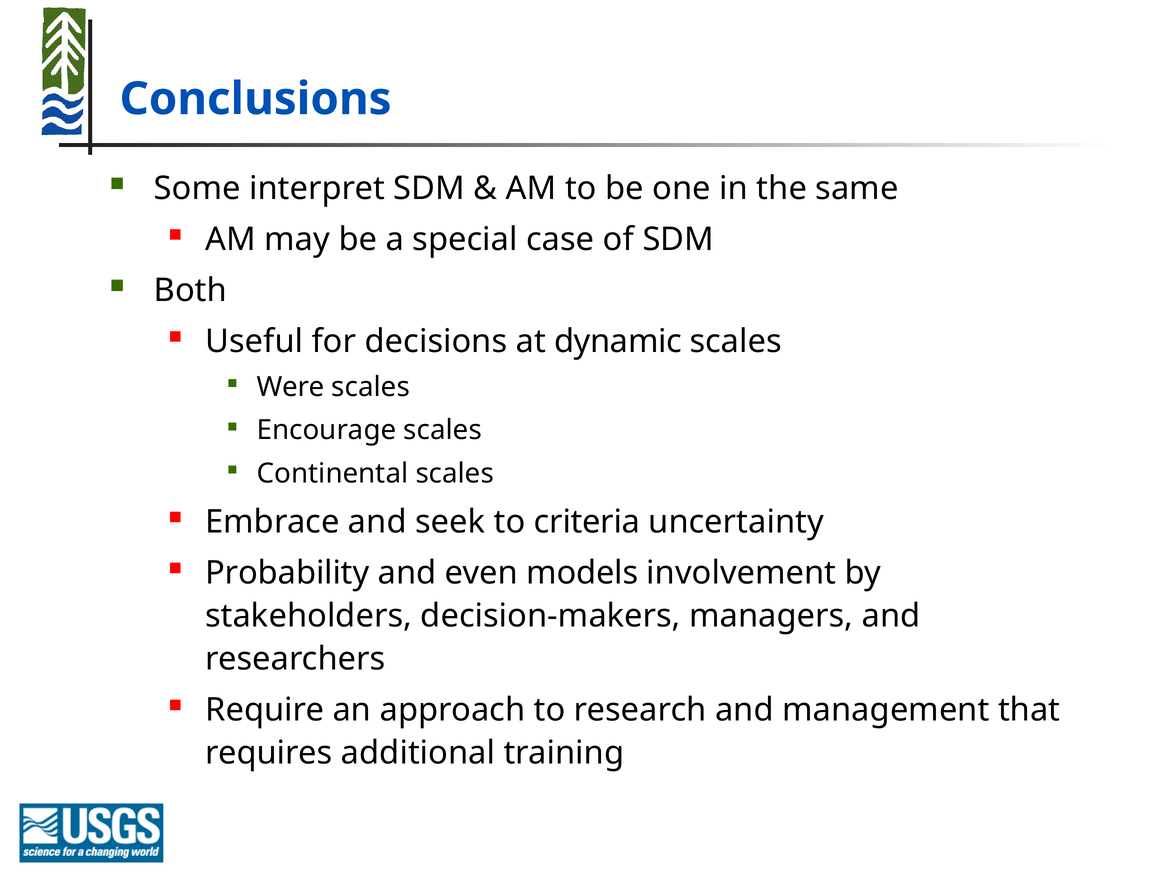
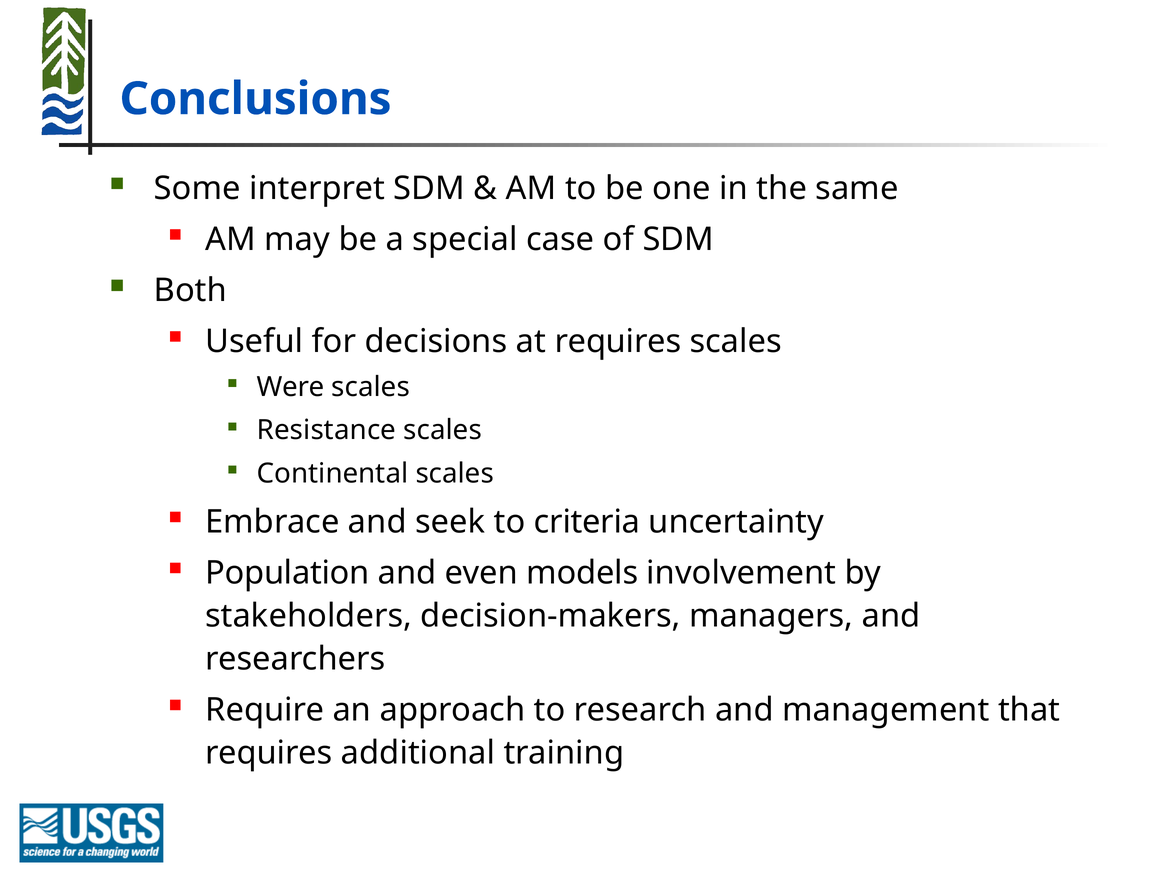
at dynamic: dynamic -> requires (618, 341)
Encourage: Encourage -> Resistance (326, 430)
Probability: Probability -> Population (287, 573)
